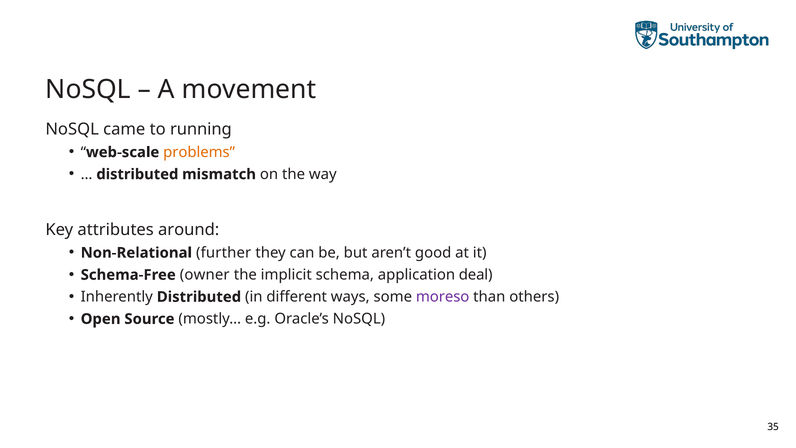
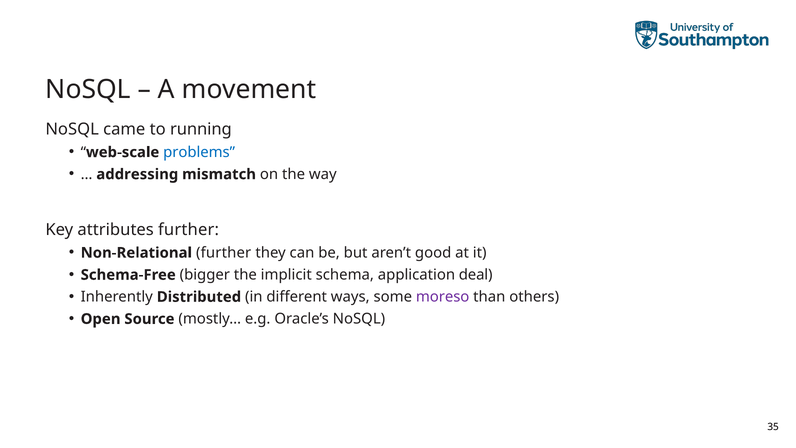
problems colour: orange -> blue (199, 152)
distributed: distributed -> addressing (137, 174)
attributes around: around -> further (189, 230)
owner: owner -> bigger (205, 275)
